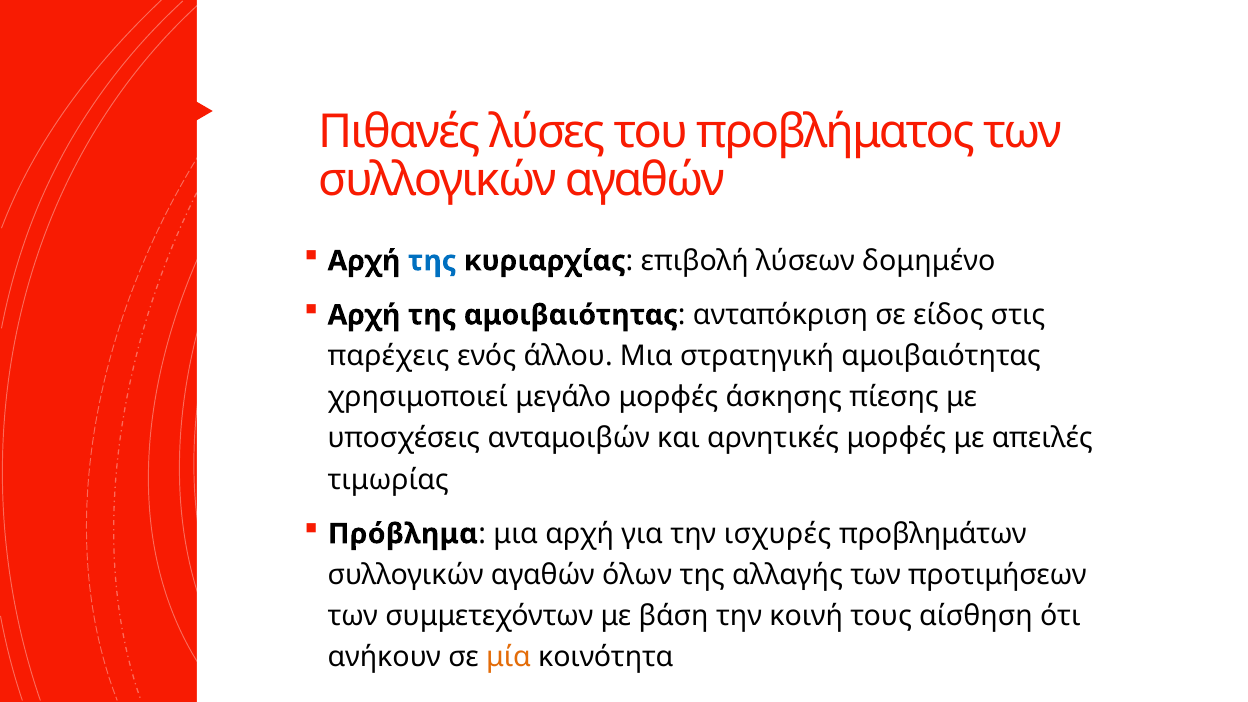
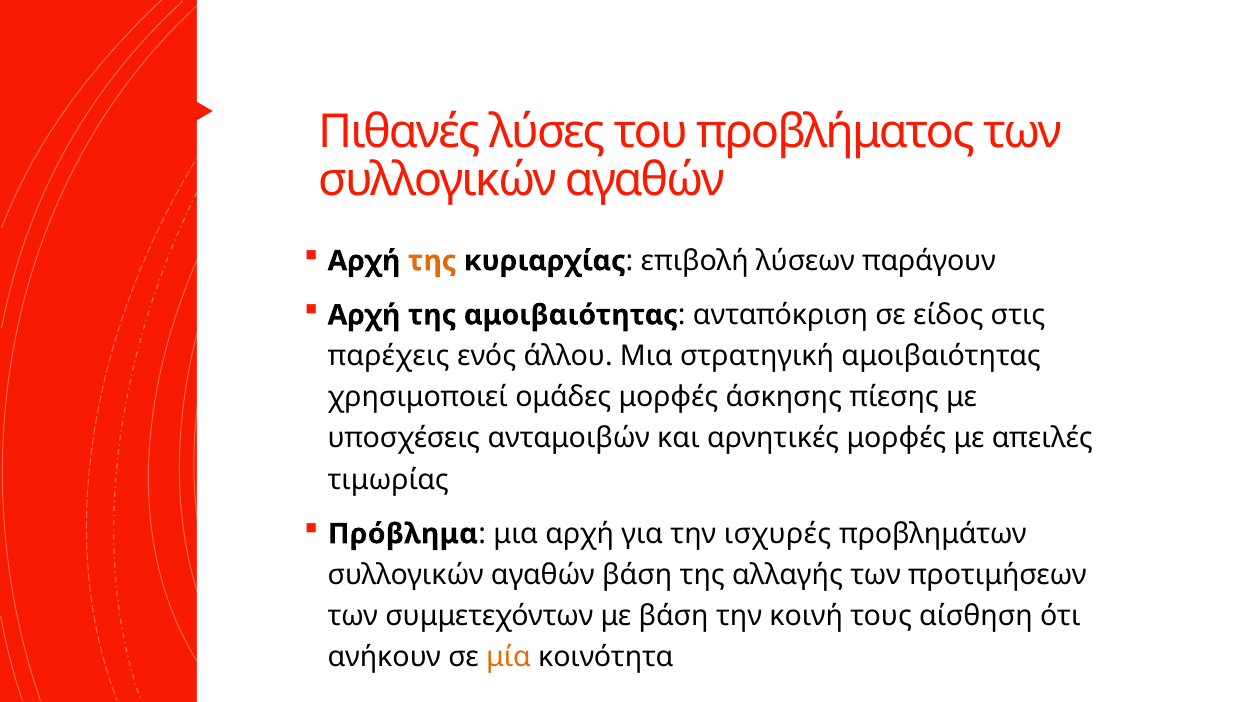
της colour: blue -> orange (432, 261)
δομημένο: δομημένο -> παράγουν (929, 261)
μεγάλο: μεγάλο -> ομάδες (563, 397)
αγαθών όλων: όλων -> βάση (637, 575)
